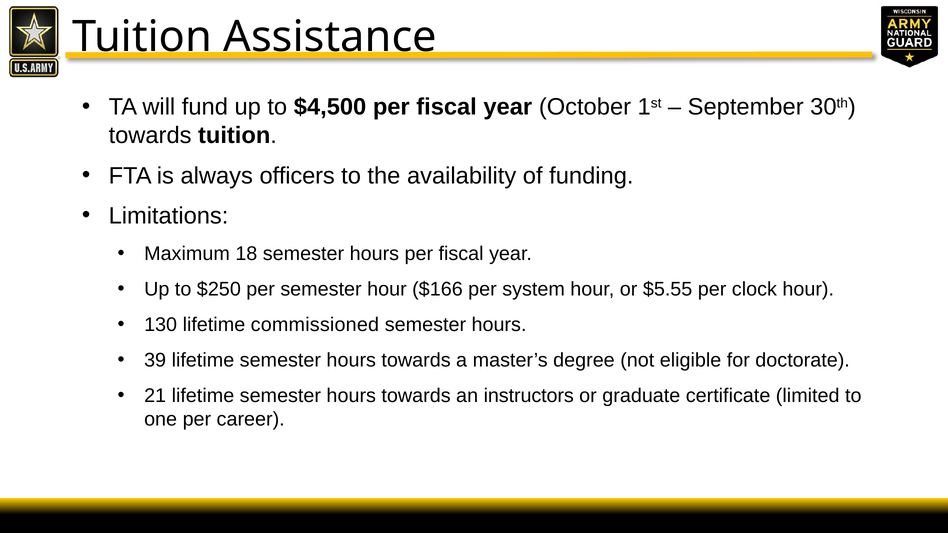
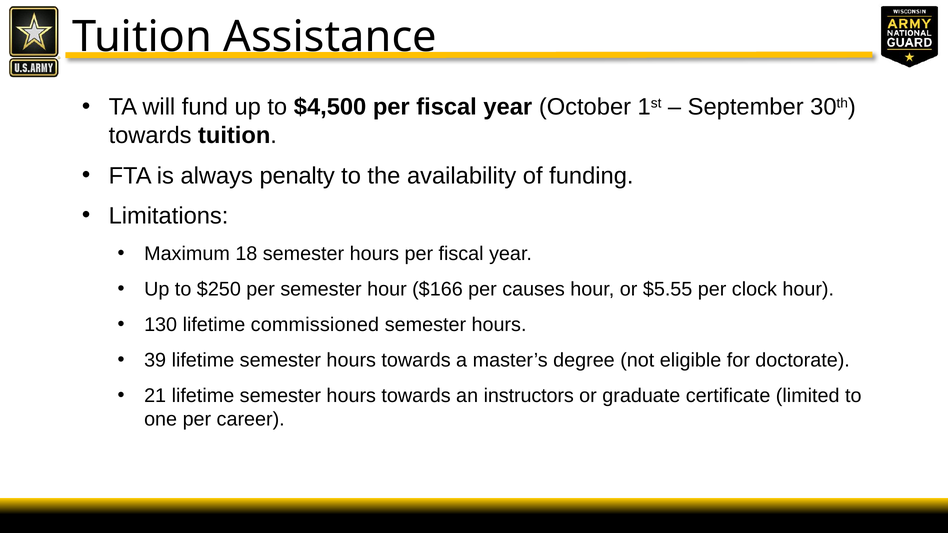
officers: officers -> penalty (297, 176)
system: system -> causes (534, 289)
